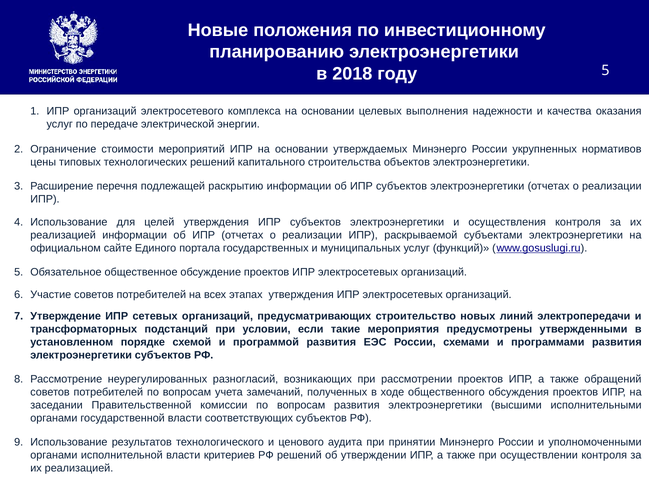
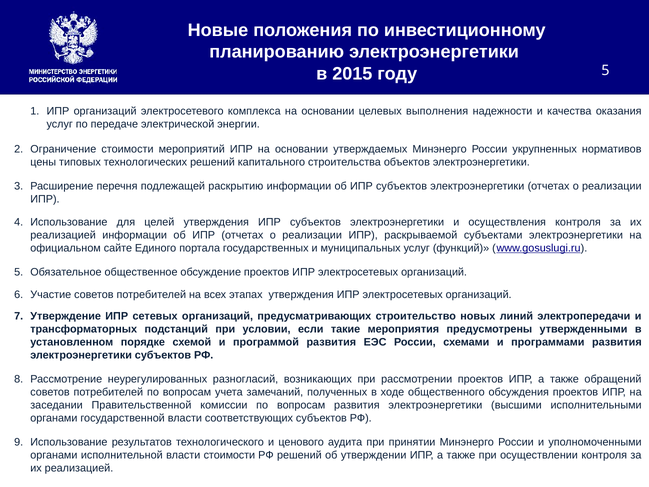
2018: 2018 -> 2015 (352, 74)
власти критериев: критериев -> стоимости (229, 455)
